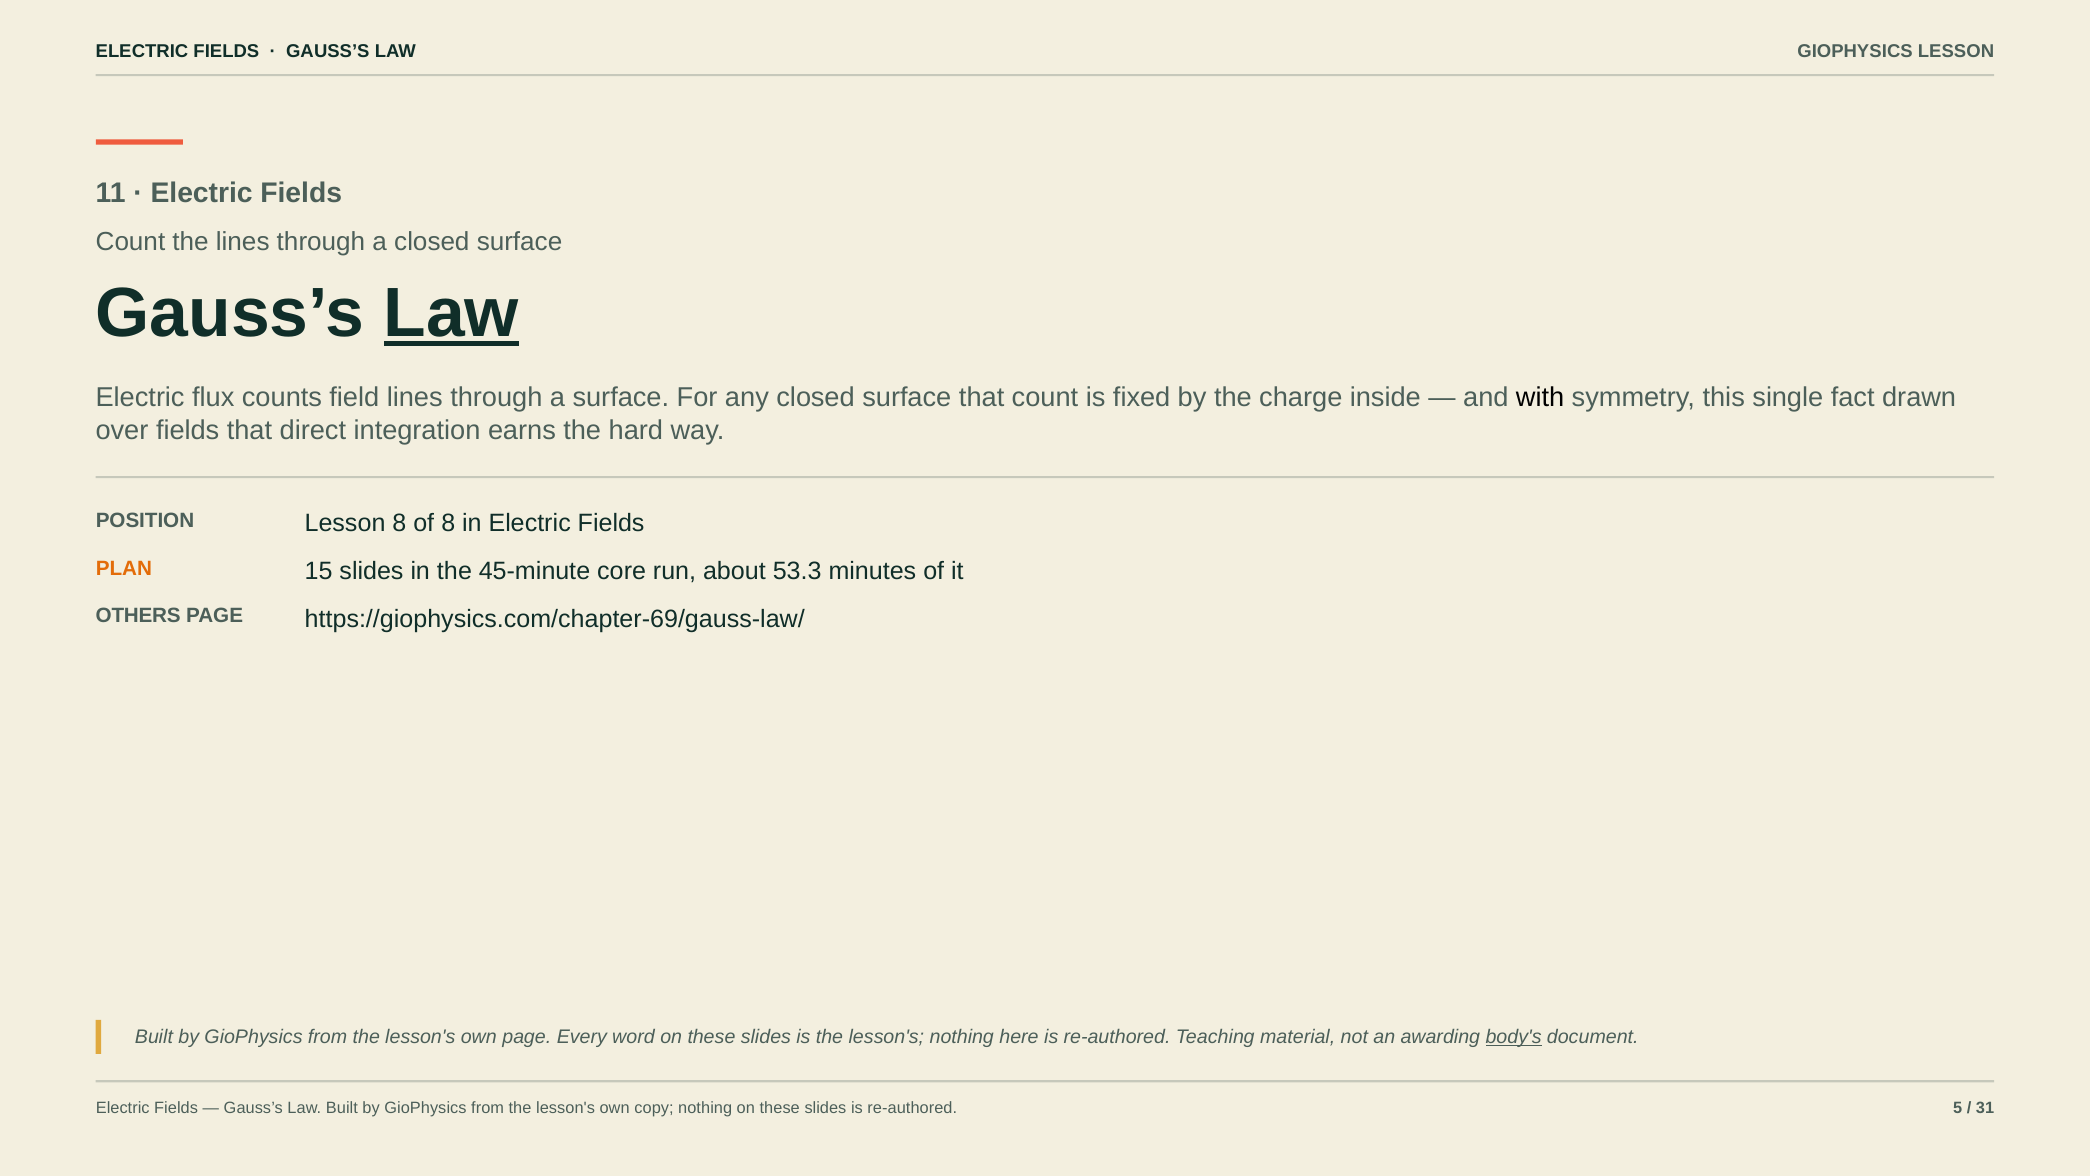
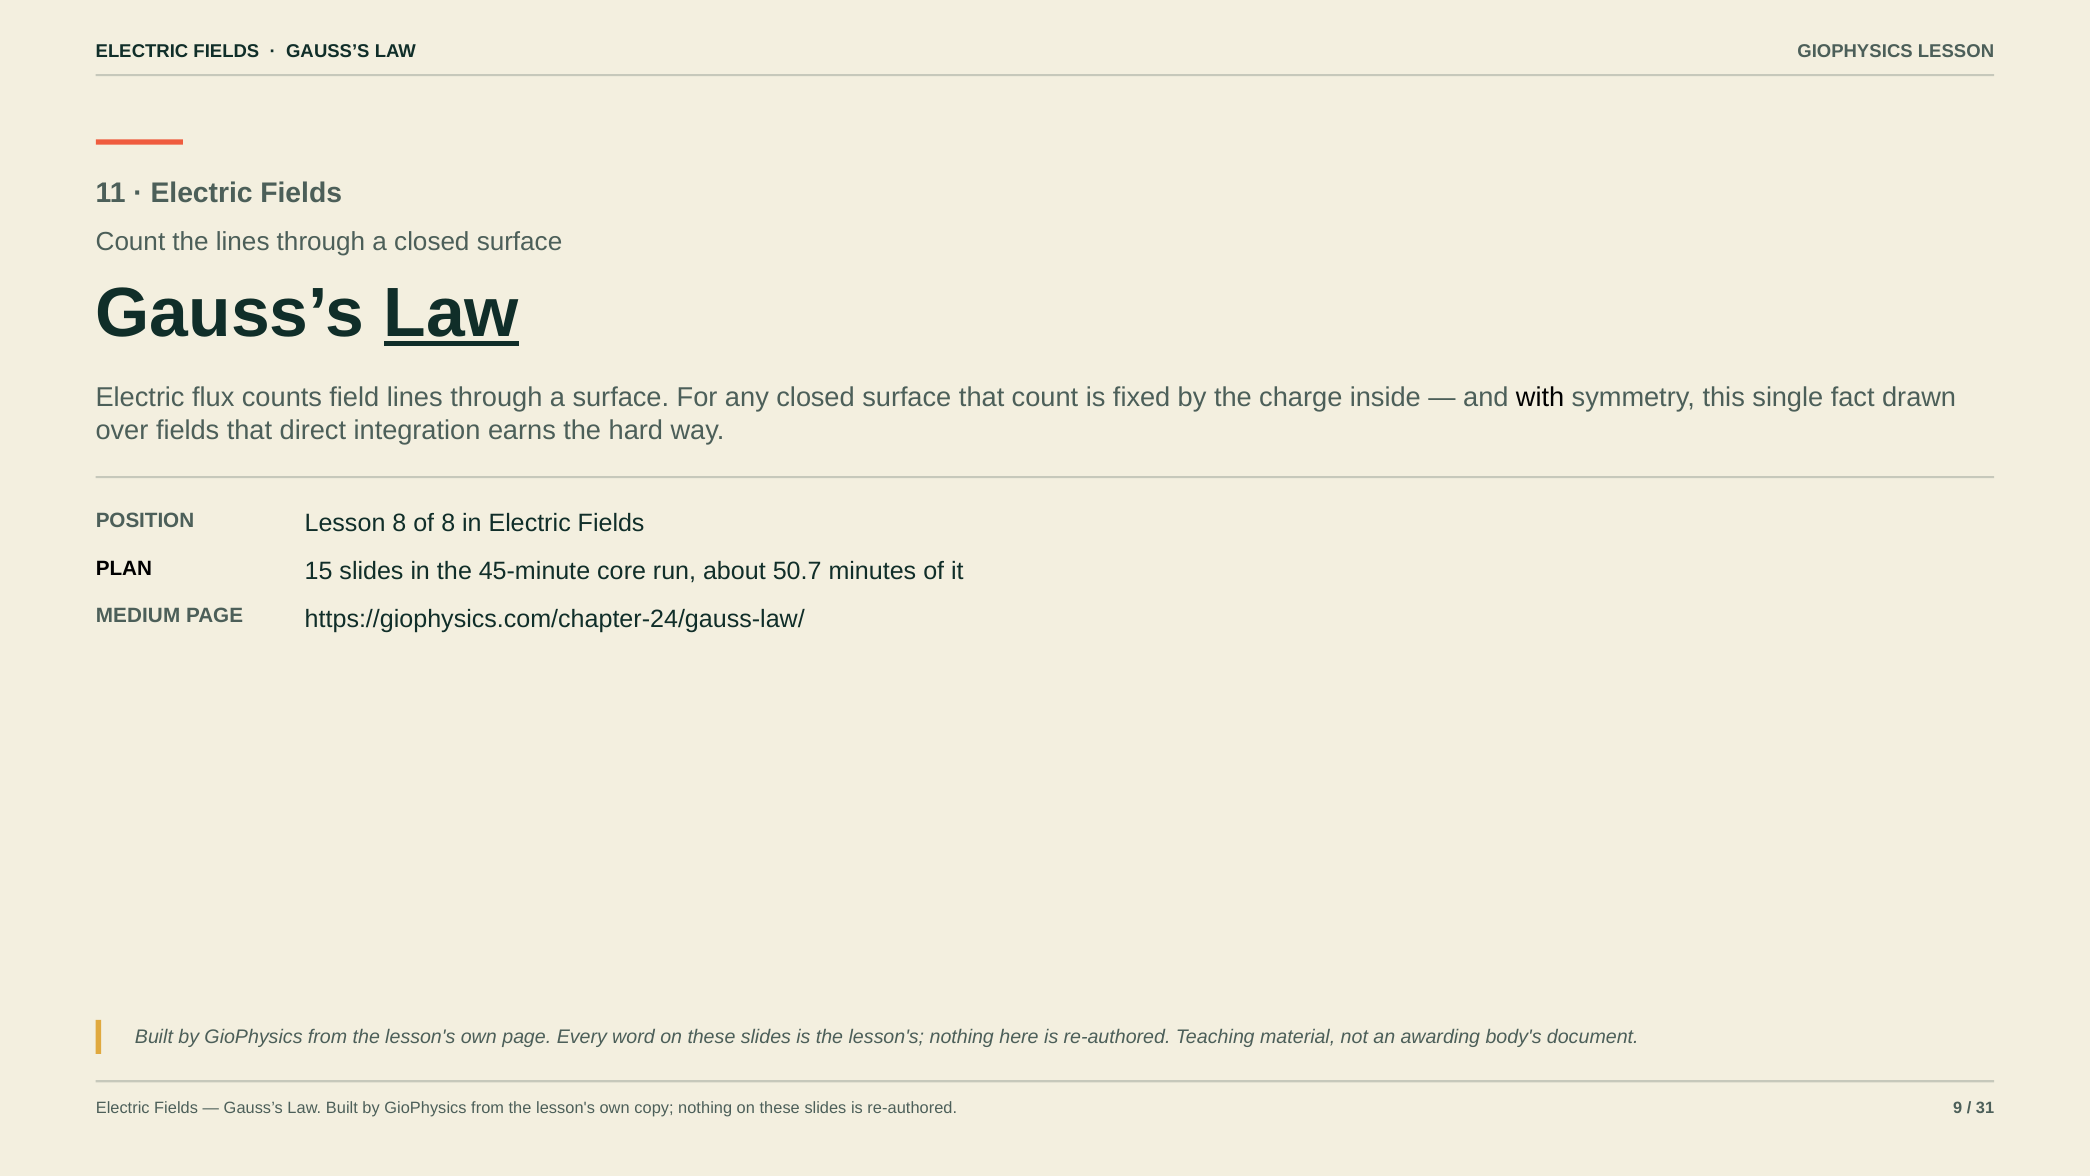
PLAN colour: orange -> black (124, 568)
53.3: 53.3 -> 50.7 (797, 571)
OTHERS: OTHERS -> MEDIUM (138, 616)
https://giophysics.com/chapter-69/gauss-law/: https://giophysics.com/chapter-69/gauss-law/ -> https://giophysics.com/chapter-24/gauss-law/ (555, 619)
body's underline: present -> none (1514, 1037)
5: 5 -> 9 (1958, 1108)
